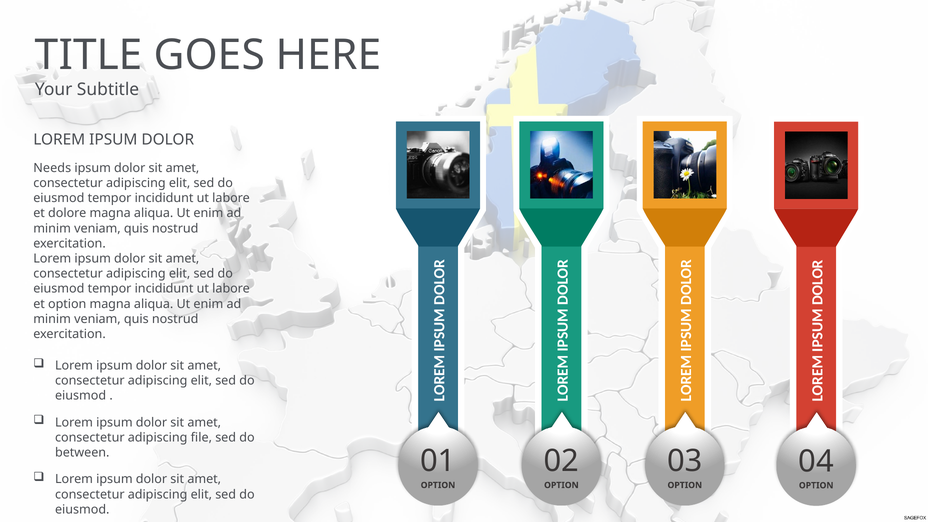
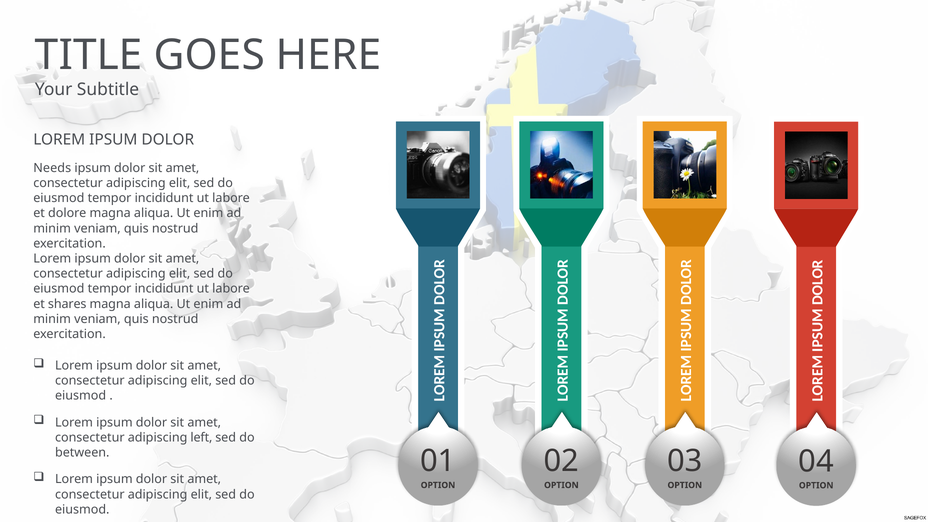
et option: option -> shares (67, 304)
file: file -> left (201, 437)
